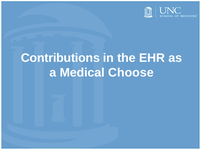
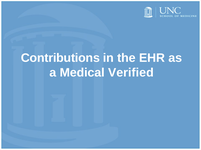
Choose: Choose -> Verified (131, 73)
